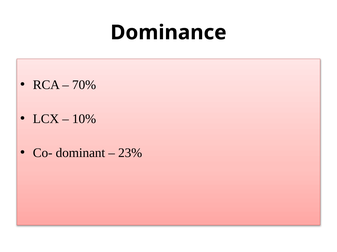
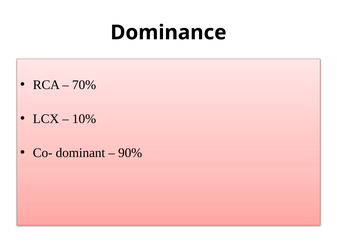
23%: 23% -> 90% (130, 153)
